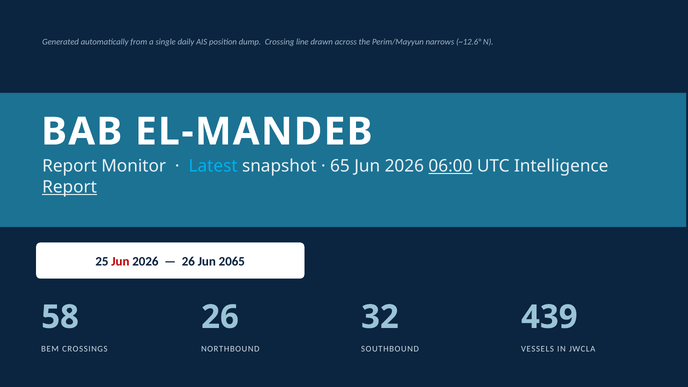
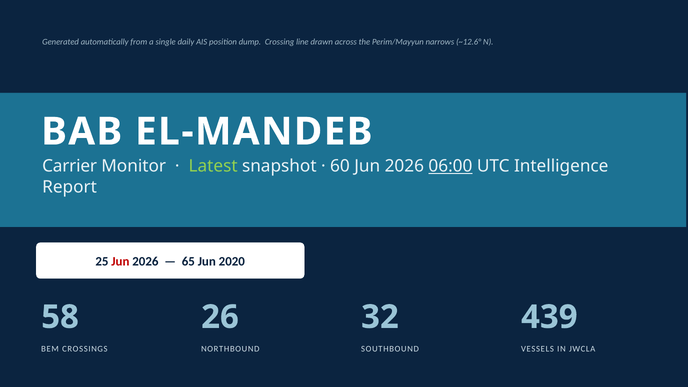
Report: Report -> Carrier (70, 166)
Latest colour: light blue -> light green (213, 166)
65: 65 -> 60 (340, 166)
Report underline: present -> none (70, 187)
26: 26 -> 65 (188, 261)
2065: 2065 -> 2020 (232, 261)
